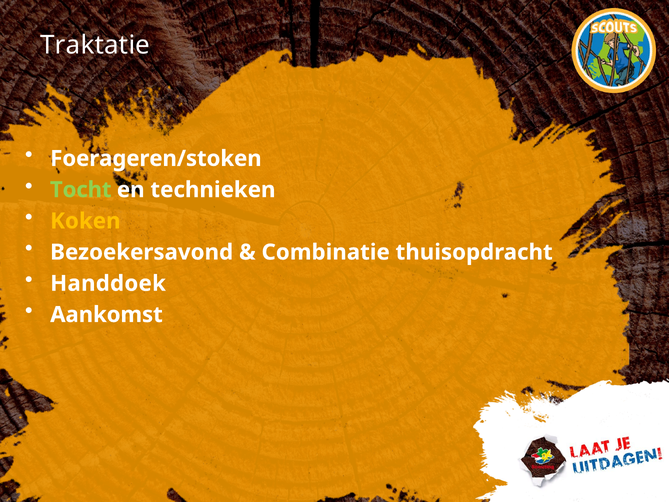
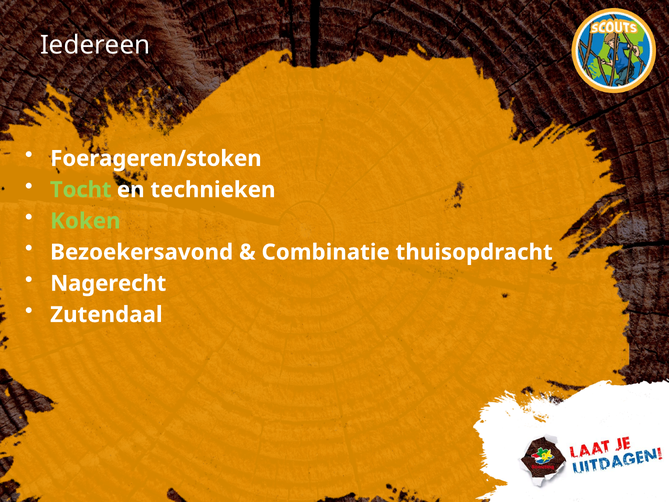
Traktatie: Traktatie -> Iedereen (95, 45)
Koken colour: yellow -> light green (85, 221)
Handdoek: Handdoek -> Nagerecht (108, 283)
Aankomst: Aankomst -> Zutendaal (106, 315)
